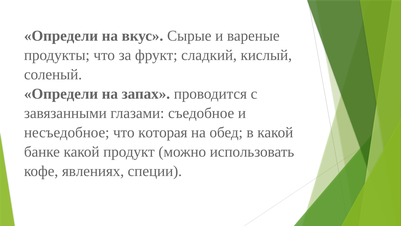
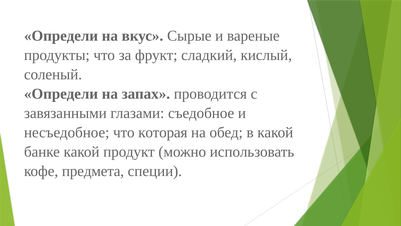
явлениях: явлениях -> предмета (93, 171)
